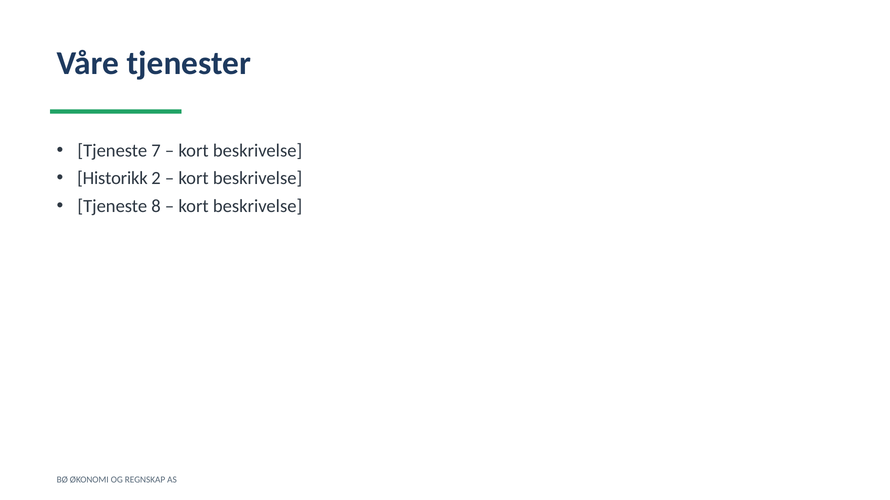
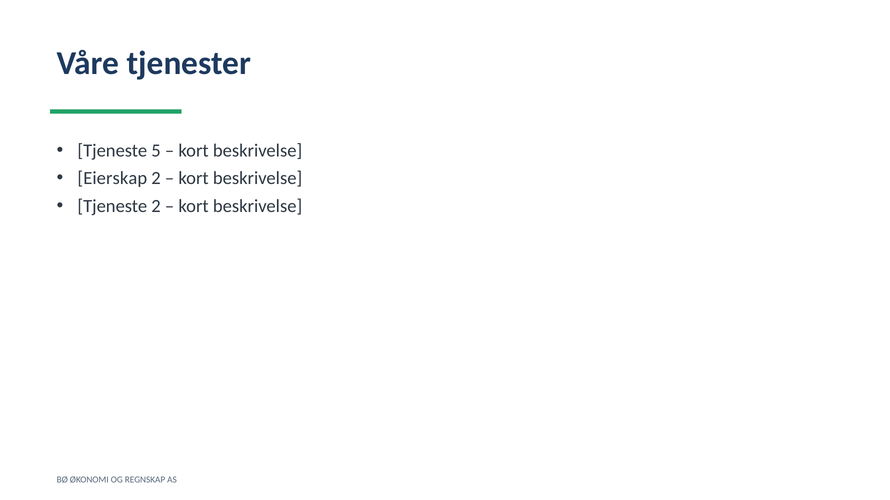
7: 7 -> 5 (156, 151)
Historikk: Historikk -> Eierskap (112, 179)
Tjeneste 8: 8 -> 2 (156, 206)
